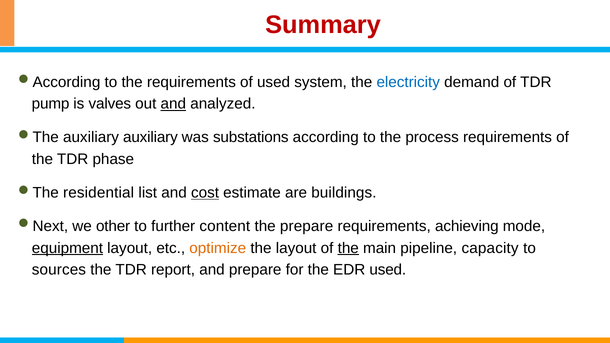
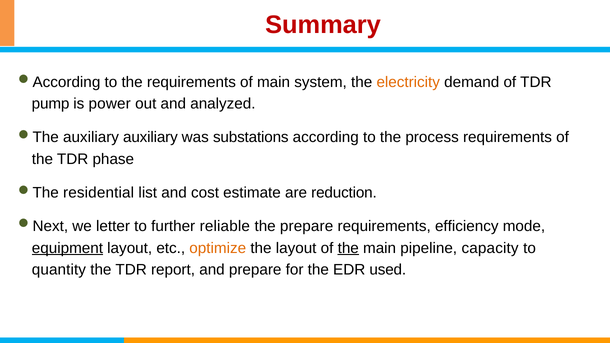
of used: used -> main (274, 82)
electricity colour: blue -> orange (408, 82)
valves: valves -> power (110, 104)
and underline: present -> none (173, 104)
cost underline: present -> none (205, 193)
buildings: buildings -> reduction (344, 193)
other: other -> letter (113, 226)
content: content -> reliable (225, 226)
achieving: achieving -> efficiency (467, 226)
sources: sources -> quantity (59, 270)
